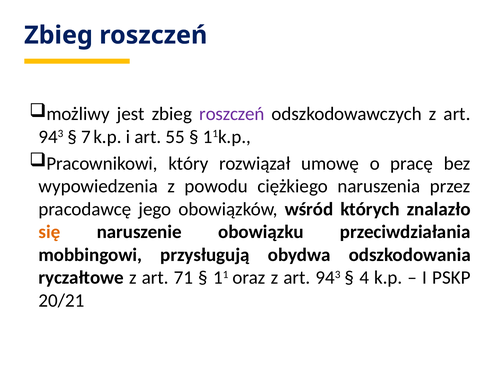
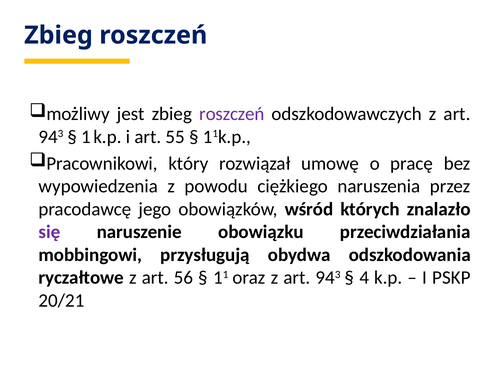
7: 7 -> 1 (86, 137)
się colour: orange -> purple (49, 232)
71: 71 -> 56 (184, 277)
